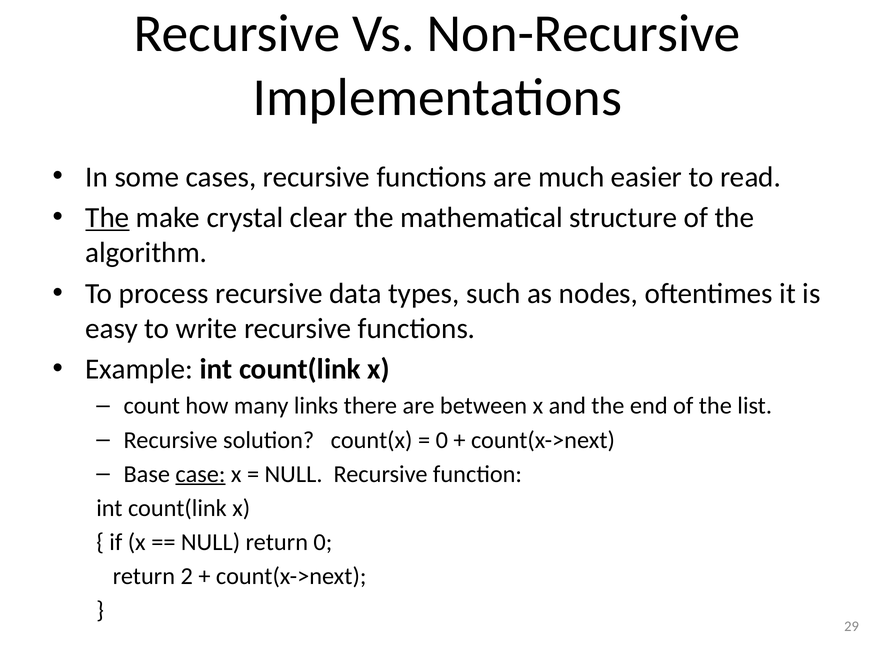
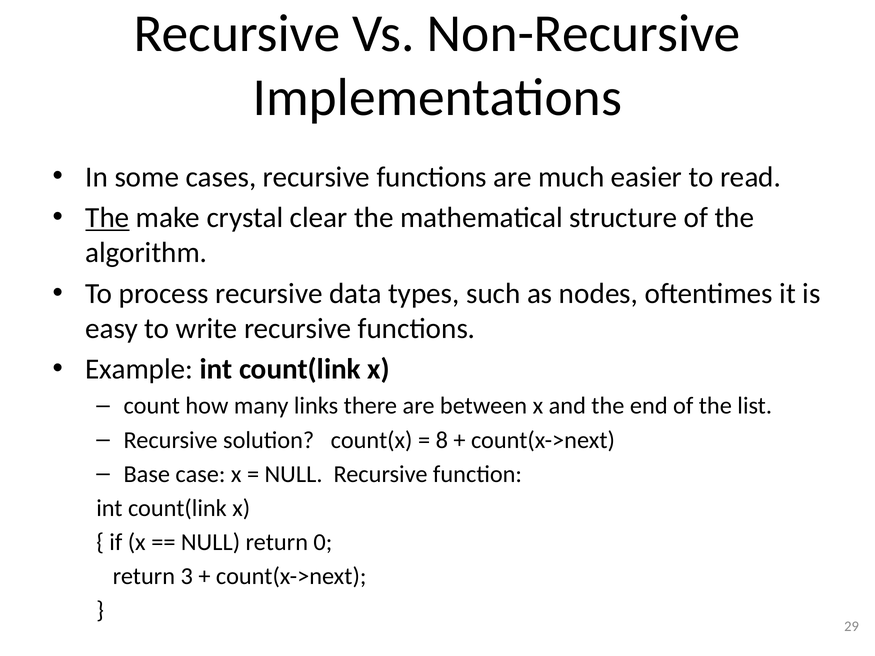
0: 0 -> 8 (442, 440)
case underline: present -> none (200, 474)
2: 2 -> 3 (187, 576)
